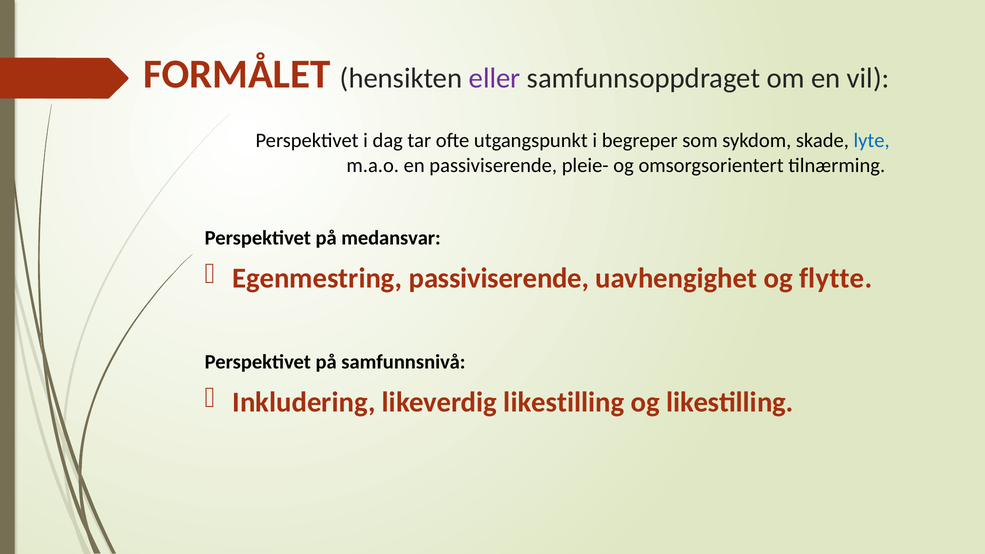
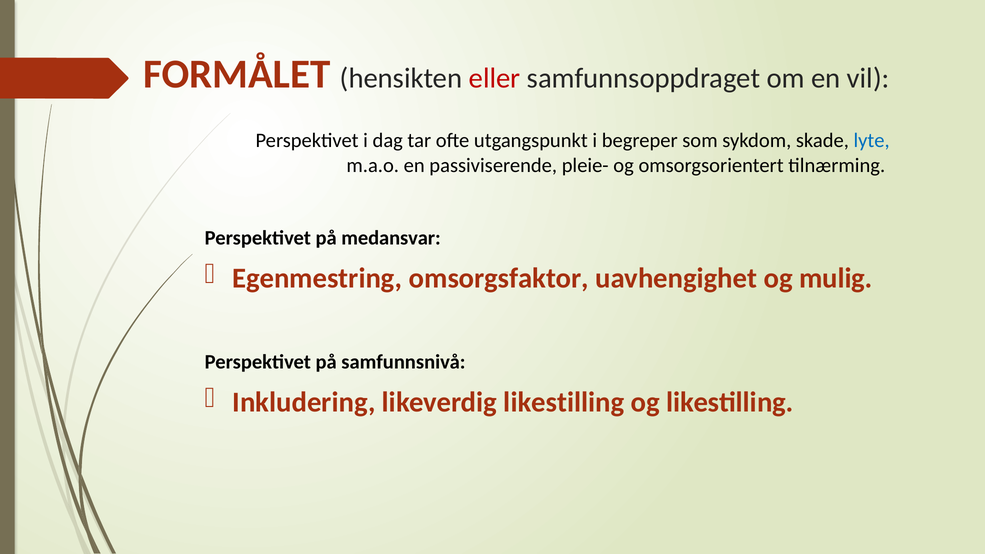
eller colour: purple -> red (495, 78)
Egenmestring passiviserende: passiviserende -> omsorgsfaktor (499, 278)
flytte: flytte -> mulig (836, 278)
